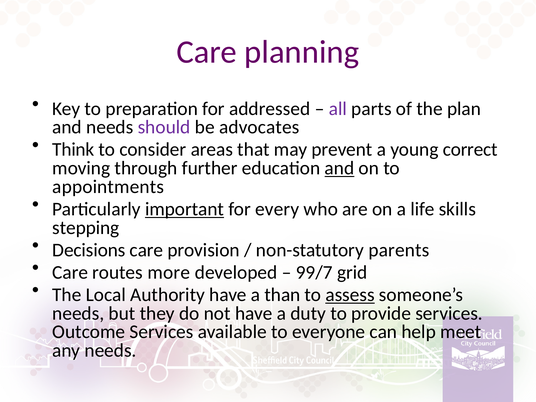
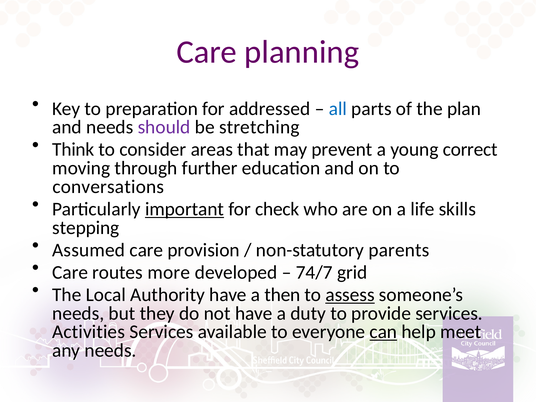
all colour: purple -> blue (338, 109)
advocates: advocates -> stretching (259, 127)
and underline: present -> none (339, 168)
appointments: appointments -> conversations (108, 187)
every: every -> check (277, 209)
Decisions: Decisions -> Assumed (89, 250)
99/7: 99/7 -> 74/7 (314, 272)
than: than -> then (283, 295)
Outcome: Outcome -> Activities (89, 332)
can underline: none -> present (383, 332)
